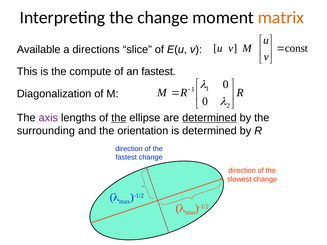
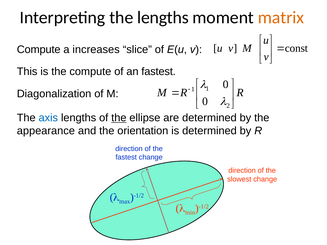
the change: change -> lengths (163, 18)
Available: Available -> Compute (39, 50)
directions: directions -> increases (96, 50)
axis colour: purple -> blue (48, 118)
determined underline: present -> none (209, 118)
surrounding: surrounding -> appearance (46, 131)
